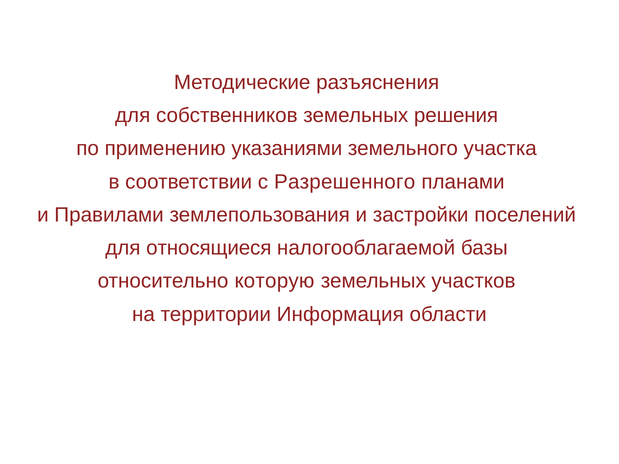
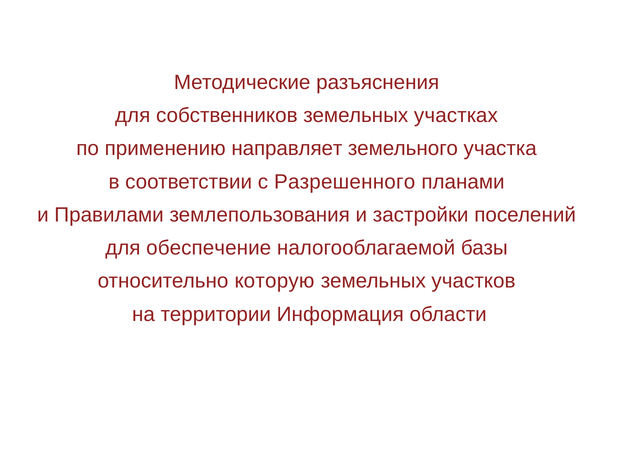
решения: решения -> участках (456, 115)
указаниями: указаниями -> направляет (287, 149)
относящиеся: относящиеся -> обеспечение (209, 248)
